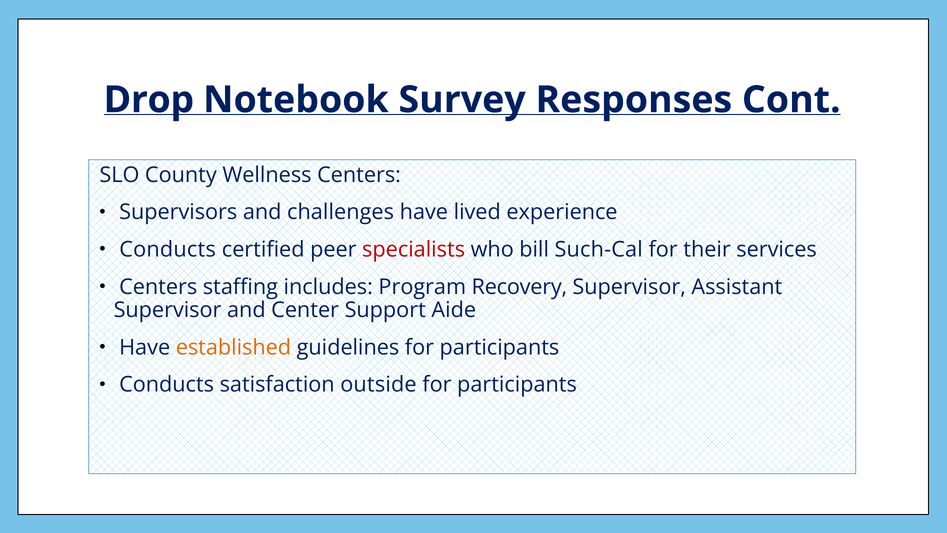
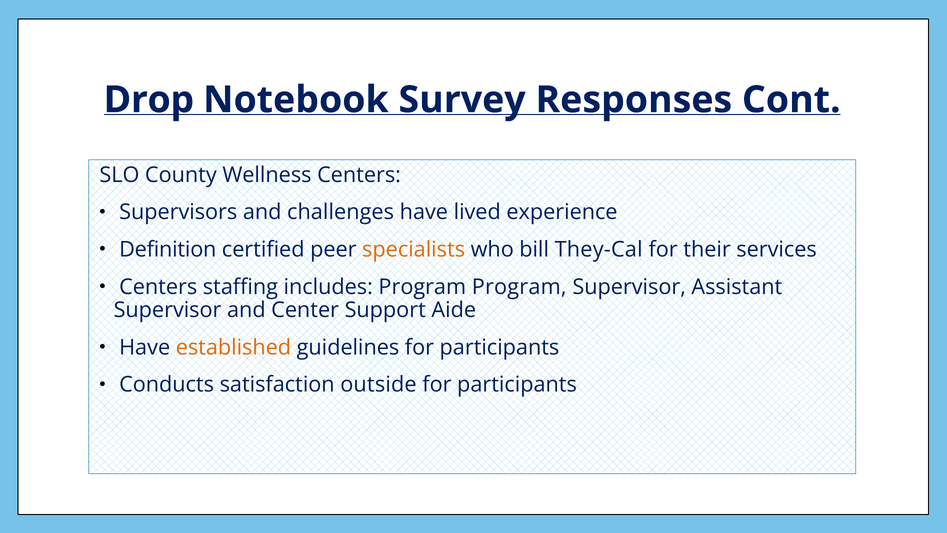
Conducts: Conducts -> Definition (168, 249)
specialists colour: red -> orange (414, 249)
Such-Cal: Such-Cal -> They-Cal (599, 249)
Program Recovery: Recovery -> Program (519, 287)
